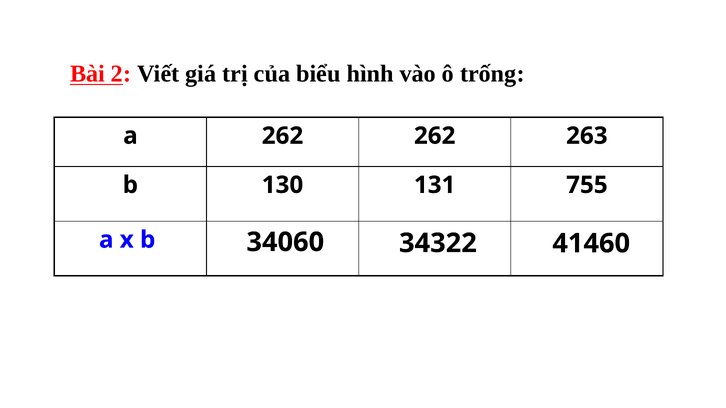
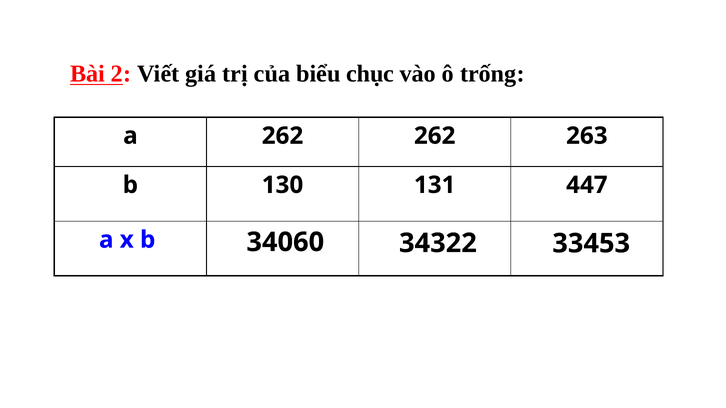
hình: hình -> chục (370, 74)
755: 755 -> 447 (587, 185)
41460: 41460 -> 33453 (591, 244)
